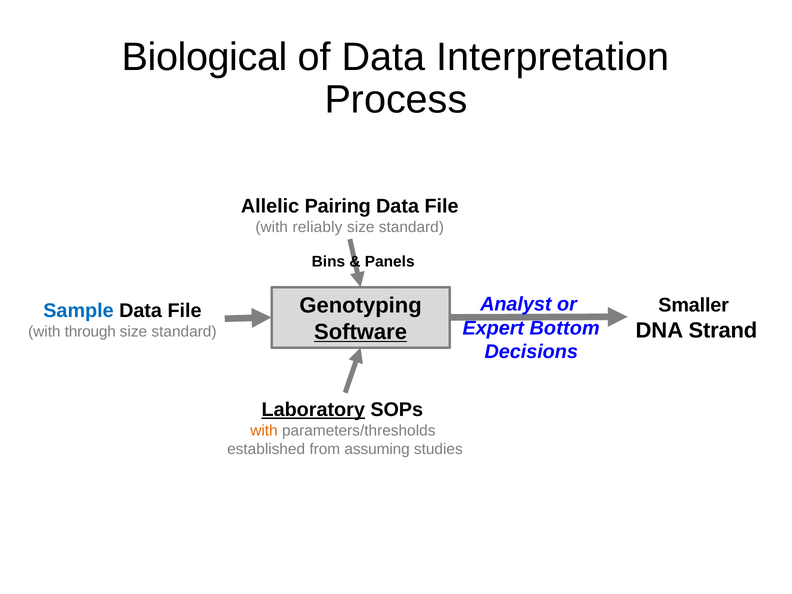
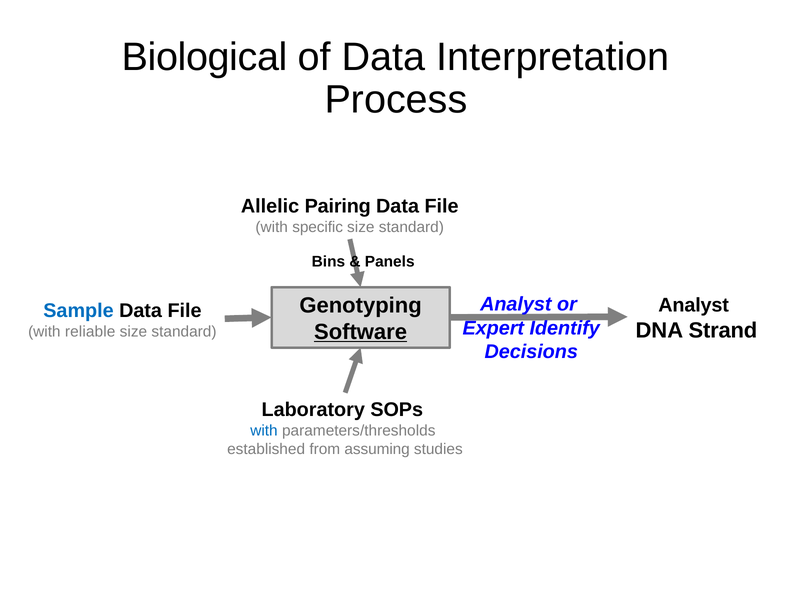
reliably: reliably -> specific (318, 227)
Smaller: Smaller -> Analyst (694, 305)
Bottom: Bottom -> Identify (565, 328)
through: through -> reliable (90, 332)
Laboratory underline: present -> none (313, 410)
with colour: orange -> blue (264, 431)
